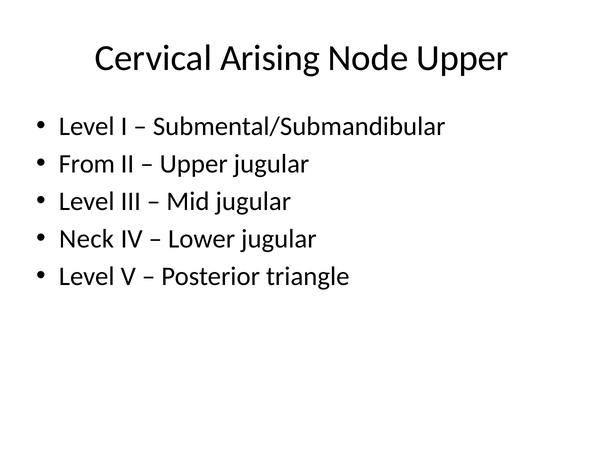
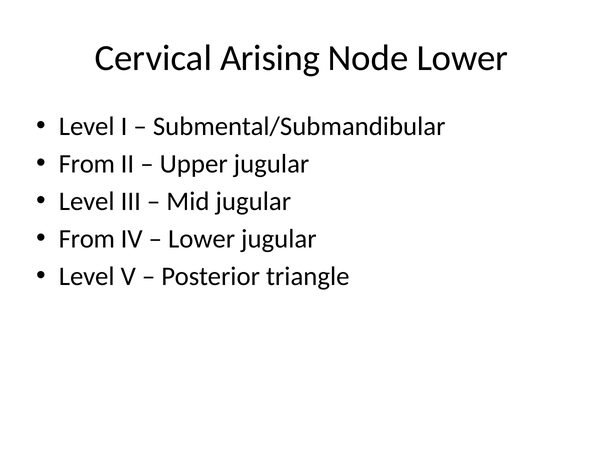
Node Upper: Upper -> Lower (462, 58)
Neck: Neck -> From (87, 239)
